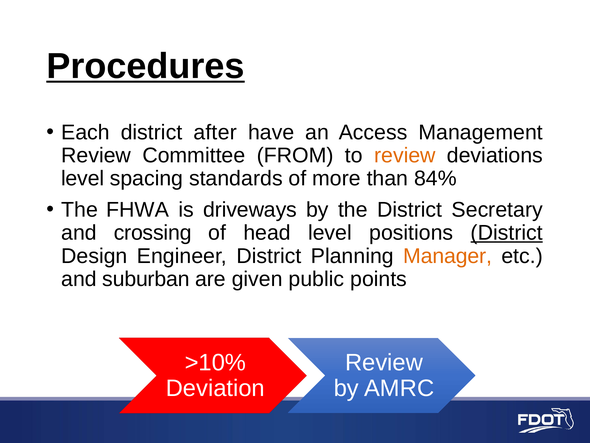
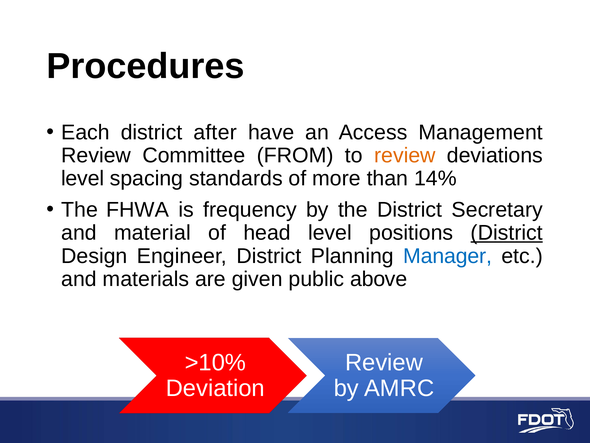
Procedures underline: present -> none (146, 66)
84%: 84% -> 14% (435, 178)
driveways: driveways -> frequency (250, 210)
crossing: crossing -> material (152, 233)
Manager colour: orange -> blue (448, 256)
suburban: suburban -> materials (146, 279)
points: points -> above (379, 279)
